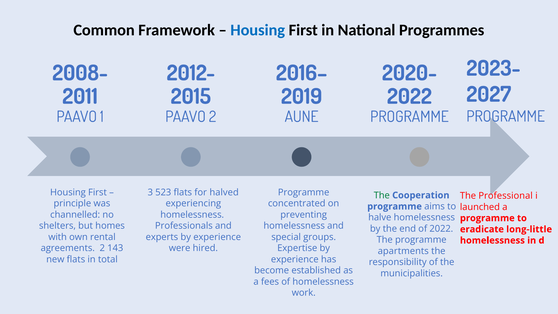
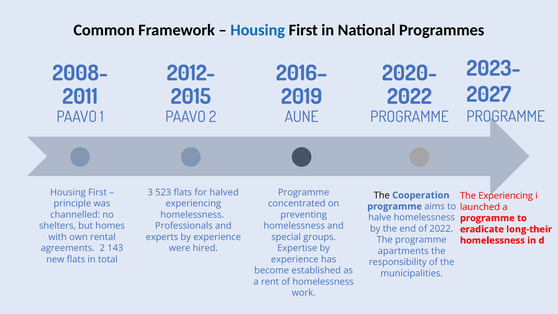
The colour: green -> black (382, 195)
The Professional: Professional -> Experiencing (506, 196)
long-little: long-little -> long-their (529, 229)
fees: fees -> rent (270, 282)
